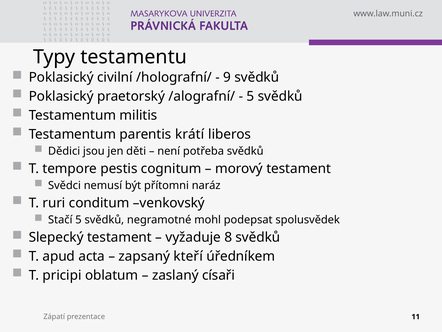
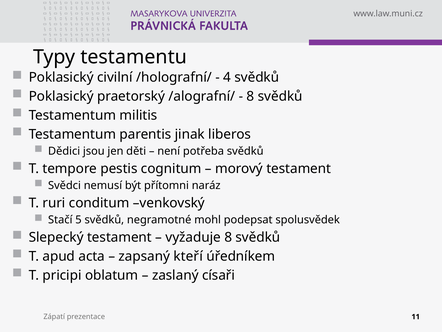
9: 9 -> 4 (227, 77)
5: 5 -> 8 (250, 96)
krátí: krátí -> jinak (190, 134)
